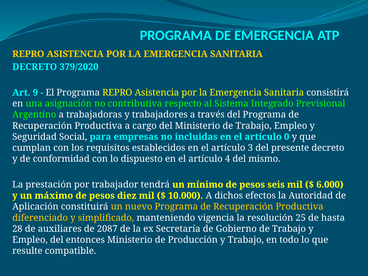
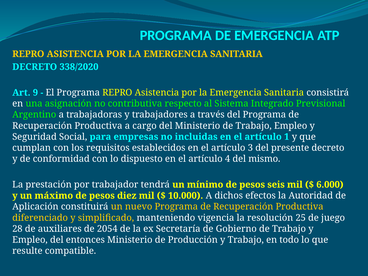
379/2020: 379/2020 -> 338/2020 (79, 67)
0: 0 -> 1 (287, 137)
hasta: hasta -> juego (333, 218)
2087: 2087 -> 2054 (107, 229)
